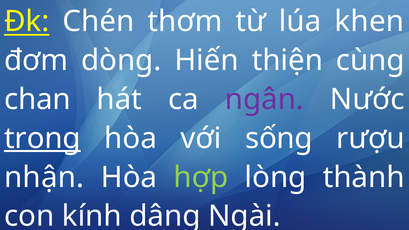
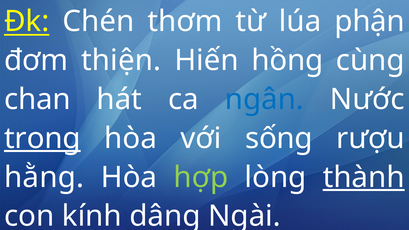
khen: khen -> phận (370, 21)
dòng: dòng -> thiện (121, 60)
thiện: thiện -> hồng (287, 60)
ngân colour: purple -> blue (264, 99)
nhận: nhận -> hằng (44, 177)
thành underline: none -> present (364, 177)
